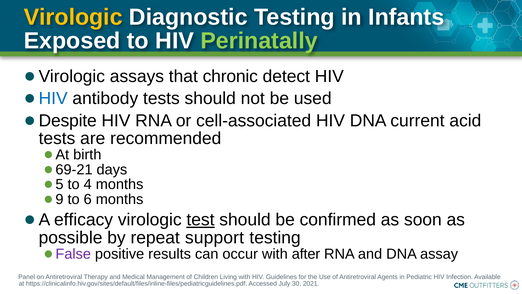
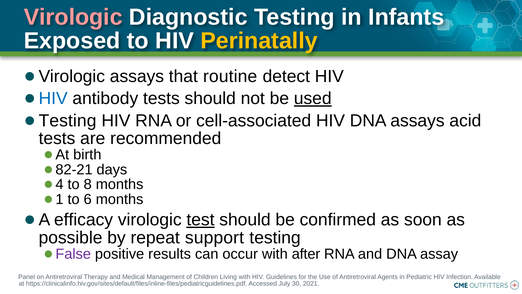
Virologic colour: yellow -> pink (73, 17)
Perinatally colour: light green -> yellow (259, 41)
chronic: chronic -> routine (230, 76)
used underline: none -> present (313, 98)
Despite: Despite -> Testing (68, 121)
DNA current: current -> assays (417, 121)
69-21: 69-21 -> 82-21 (74, 169)
5: 5 -> 4 (60, 184)
4: 4 -> 8 (88, 184)
9: 9 -> 1 (60, 199)
